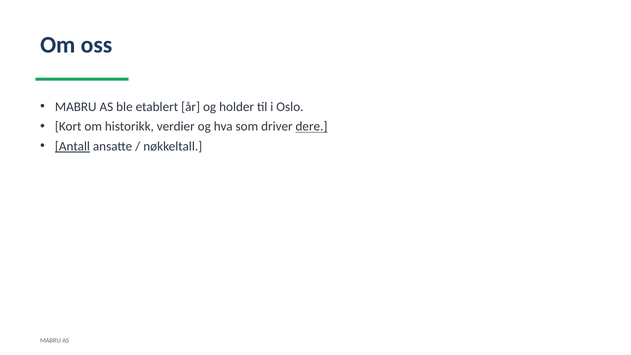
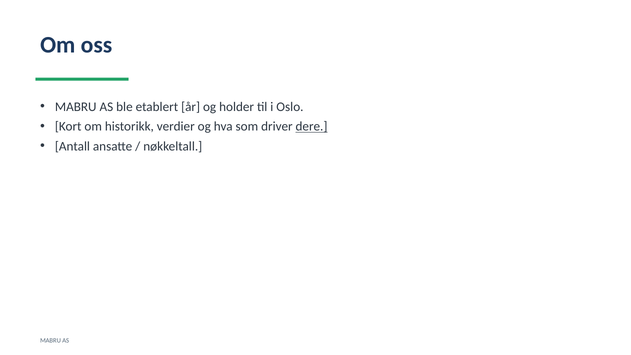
Antall underline: present -> none (72, 146)
